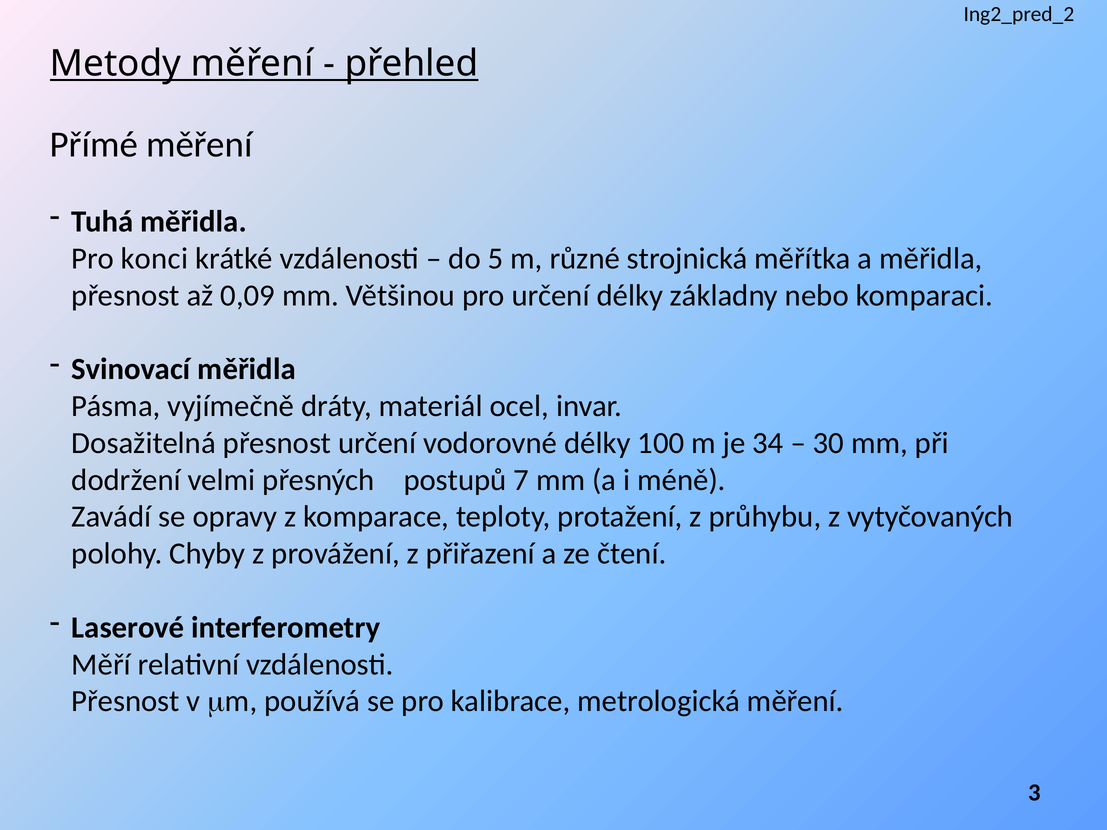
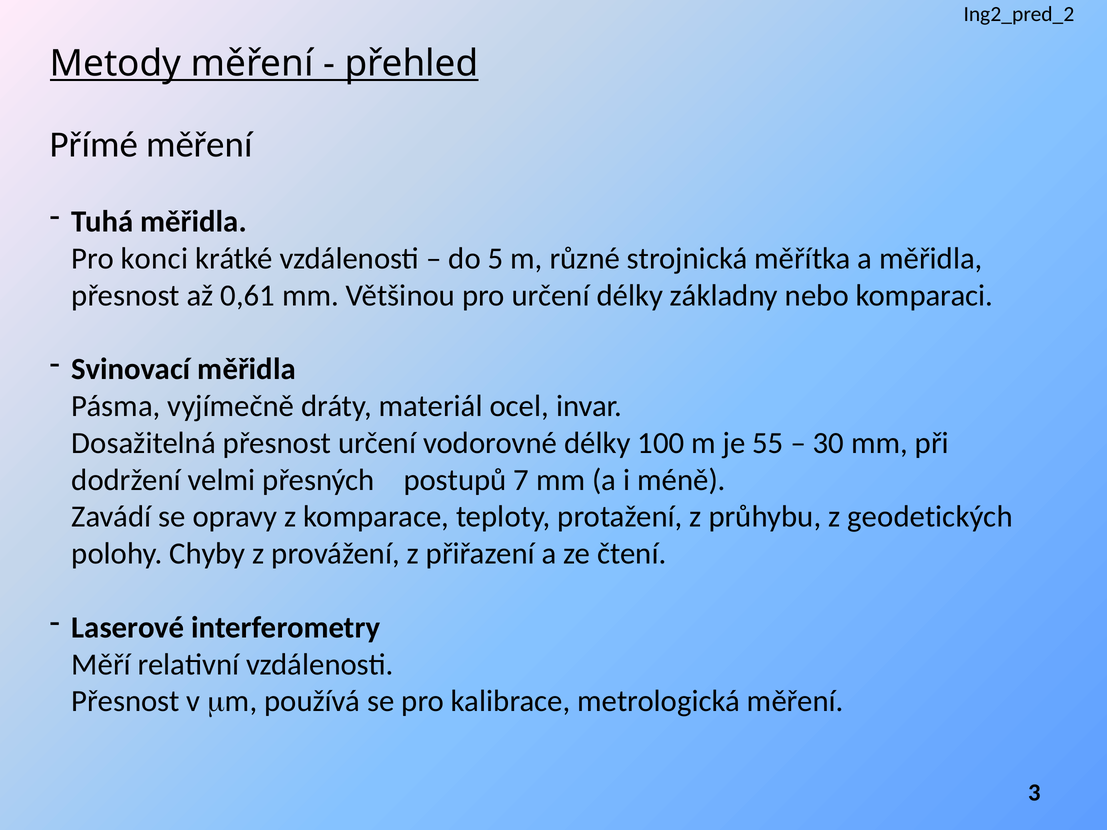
0,09: 0,09 -> 0,61 (248, 295)
34: 34 -> 55 (768, 443)
vytyčovaných: vytyčovaných -> geodetických (930, 517)
